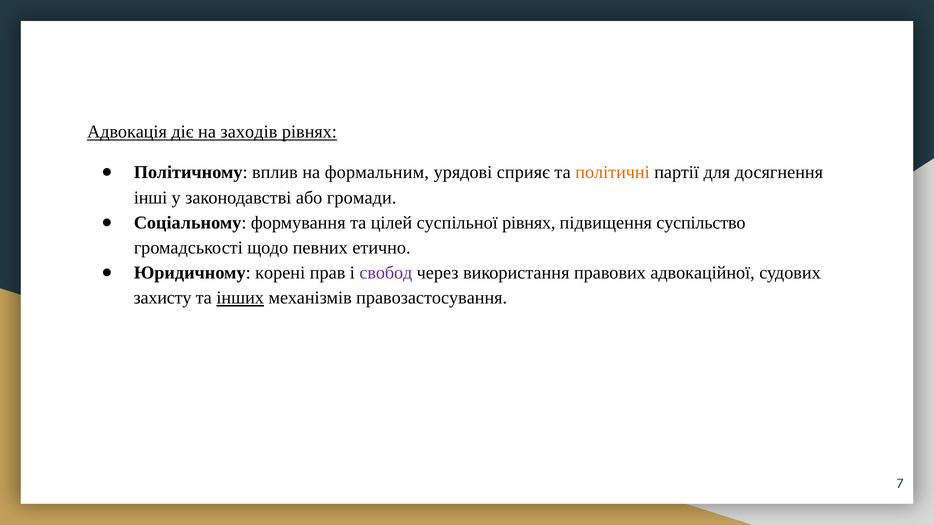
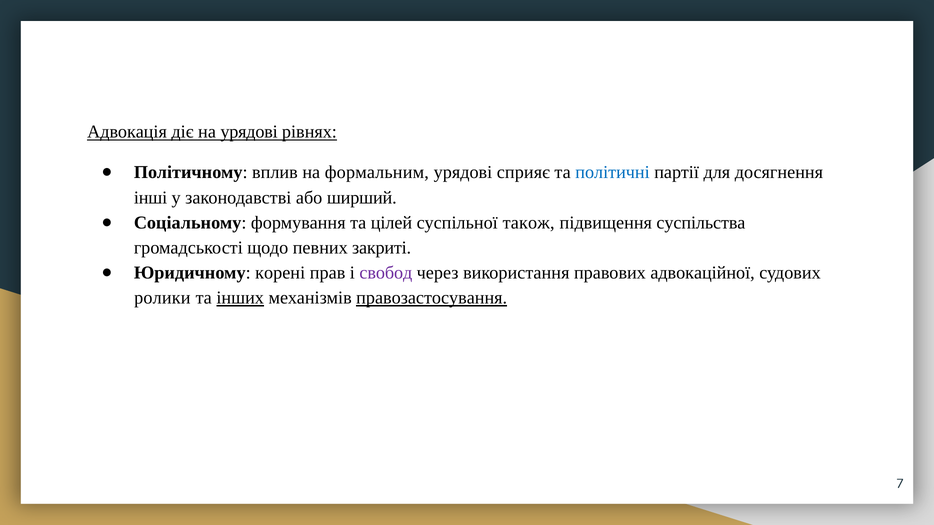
на заходів: заходів -> урядові (249, 132)
політичні colour: orange -> blue (613, 173)
громади: громади -> ширший (362, 198)
суспільної рівнях: рівнях -> також (529, 223)
суспільство: суспільство -> суспільства (701, 223)
етично: етично -> закриті (382, 248)
захисту: захисту -> ролики (162, 298)
правозастосування underline: none -> present (432, 298)
